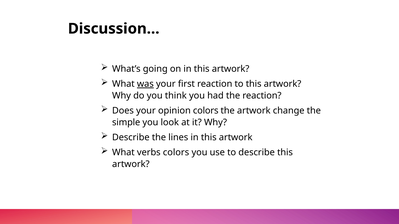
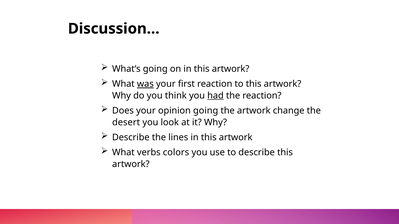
had underline: none -> present (215, 96)
opinion colors: colors -> going (206, 111)
simple: simple -> desert (126, 123)
